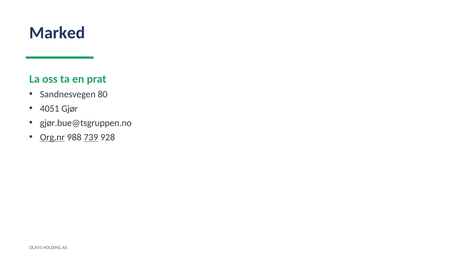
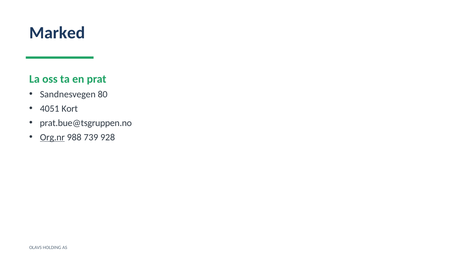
Gjør: Gjør -> Kort (70, 109)
gjør.bue@tsgruppen.no: gjør.bue@tsgruppen.no -> prat.bue@tsgruppen.no (86, 123)
739 underline: present -> none (91, 137)
